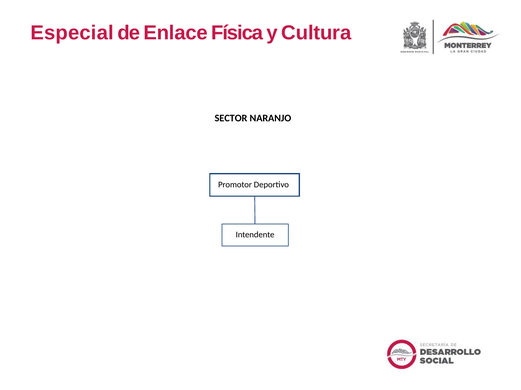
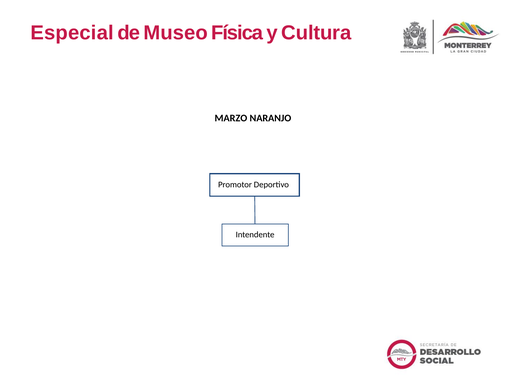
Enlace: Enlace -> Museo (176, 33)
SECTOR: SECTOR -> MARZO (231, 119)
